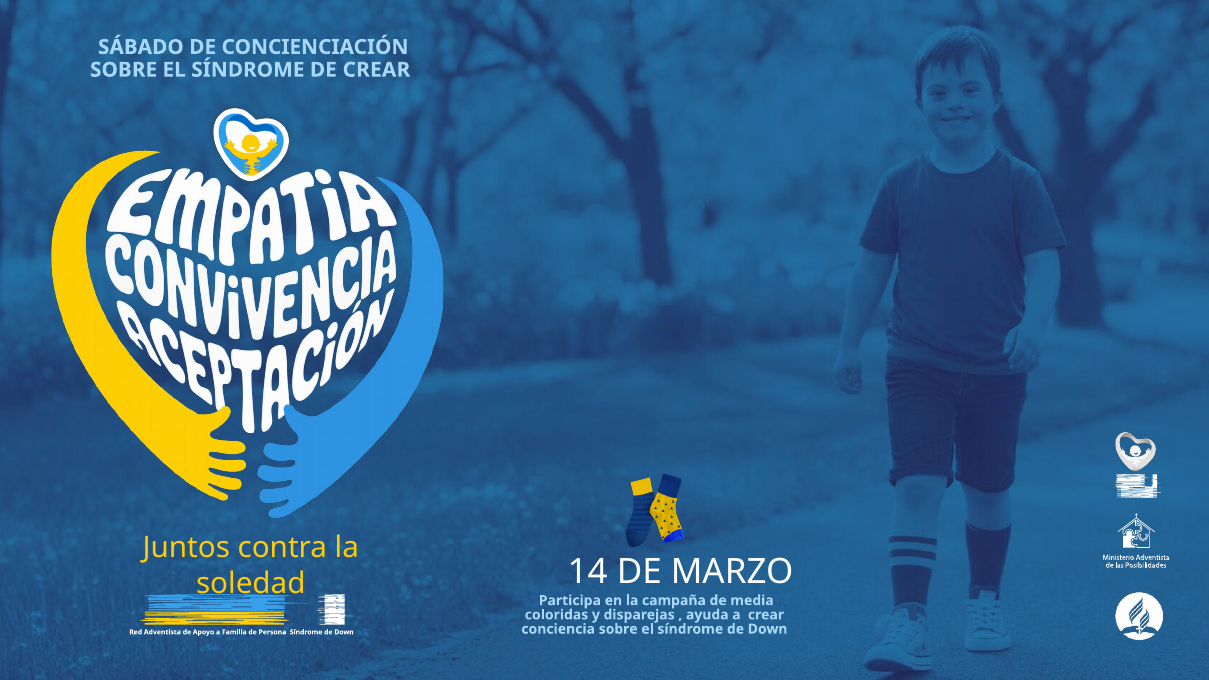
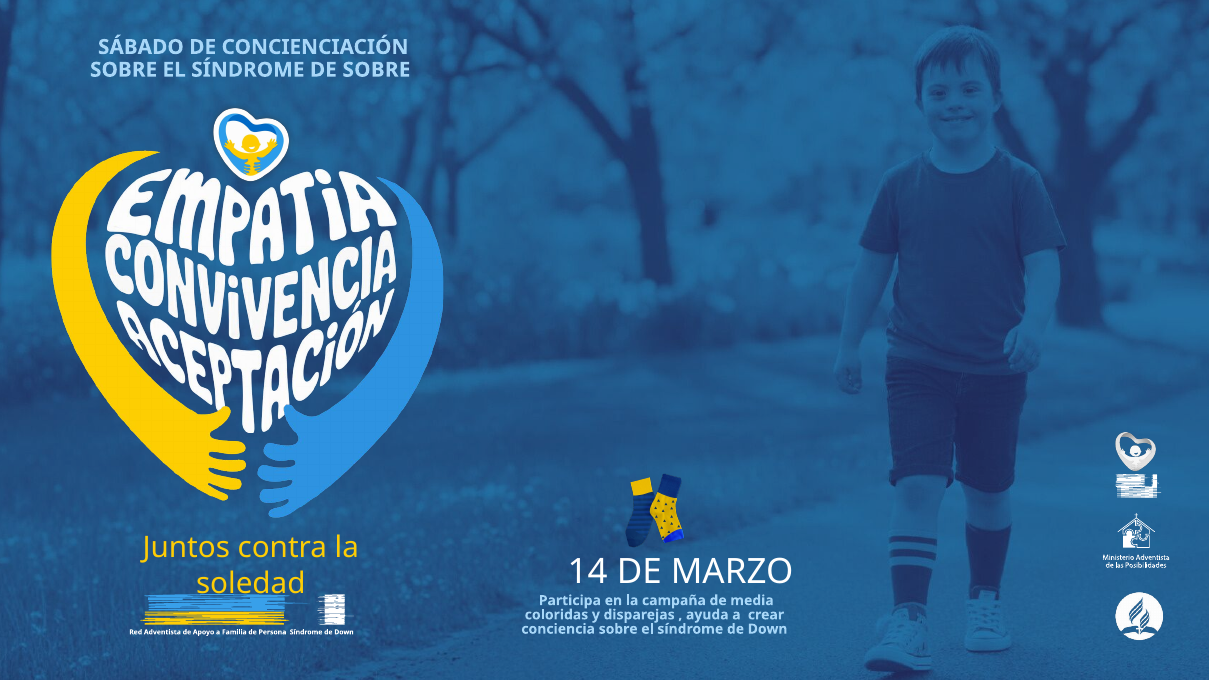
DE CREAR: CREAR -> SOBRE (376, 70)
